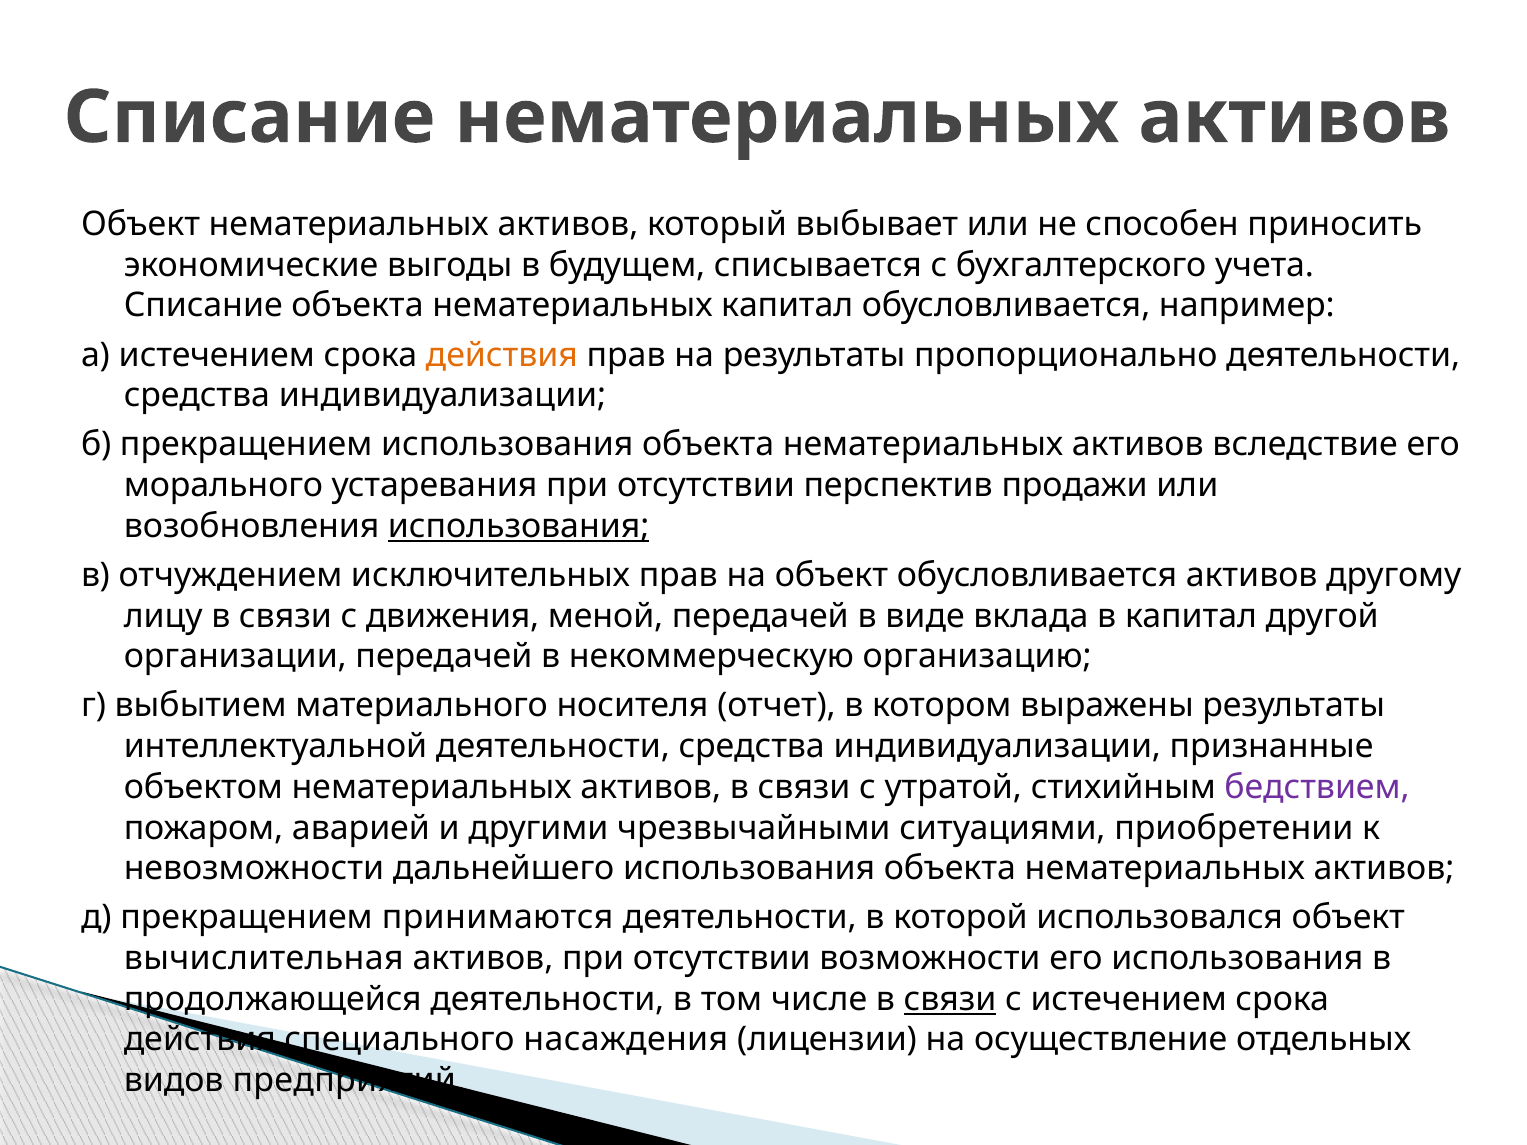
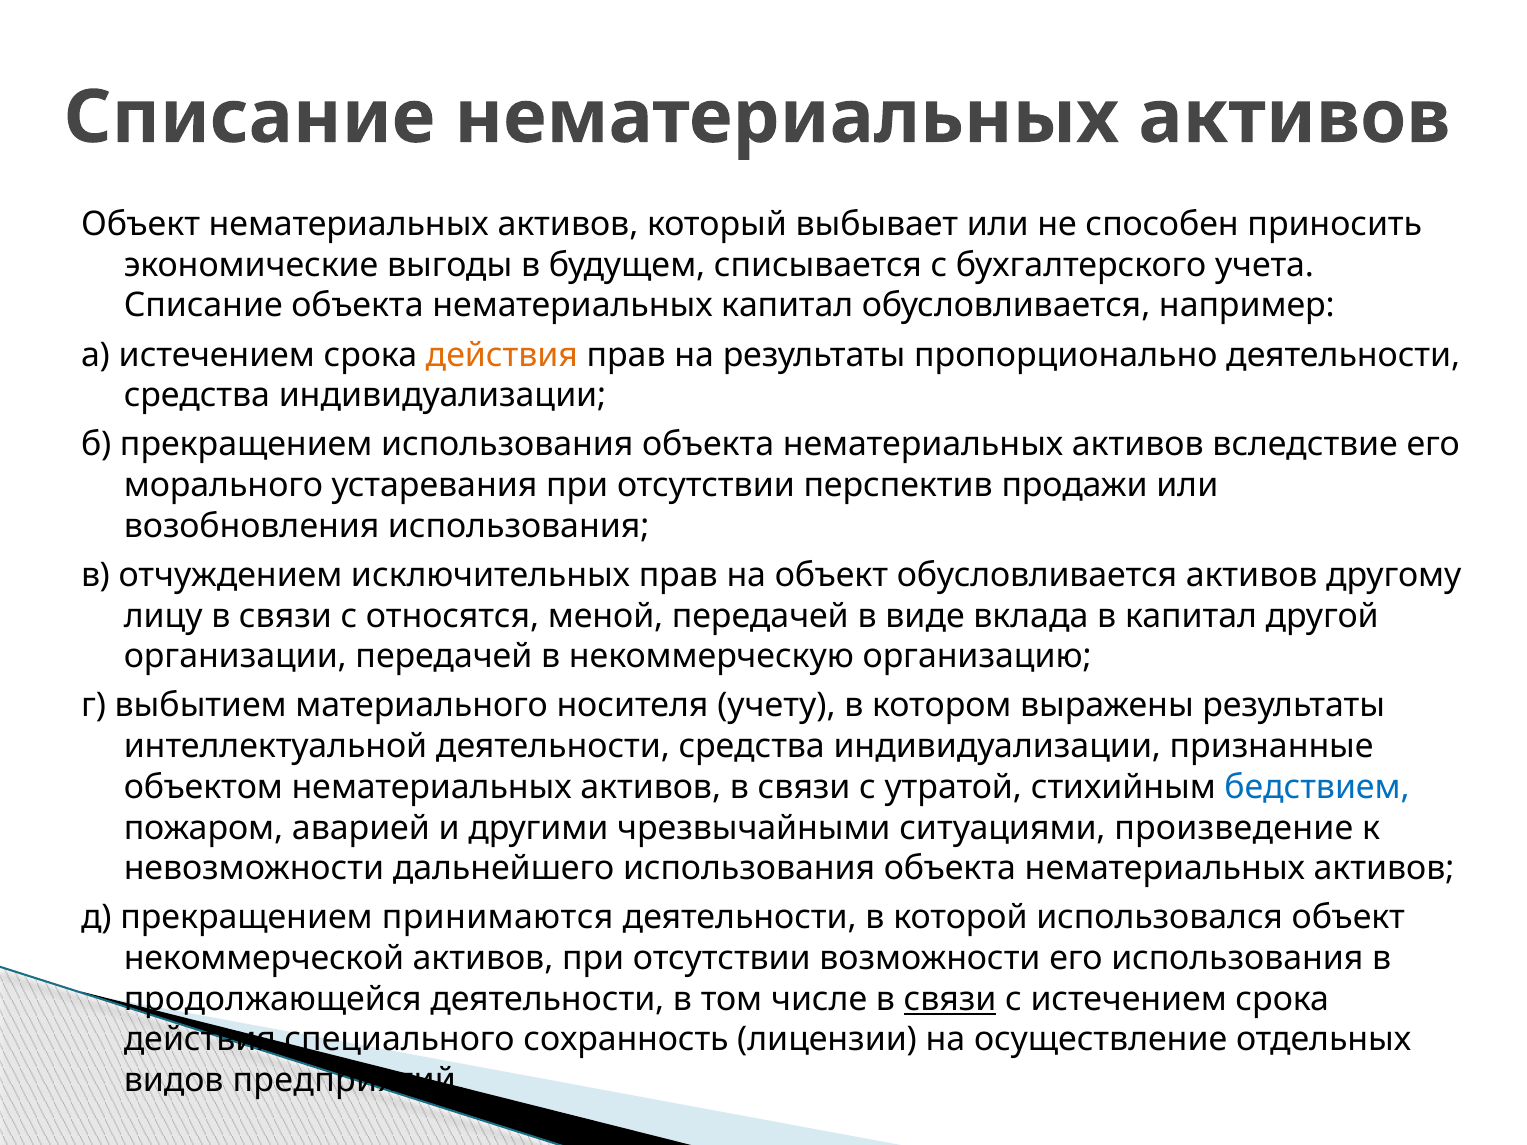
использования underline: present -> none (519, 526)
движения: движения -> относятся (453, 616)
отчет: отчет -> учету (776, 706)
бедствием colour: purple -> blue (1317, 787)
приобретении: приобретении -> произведение (1234, 828)
вычислительная: вычислительная -> некоммерческой (264, 959)
насаждения: насаждения -> сохранность (626, 1040)
